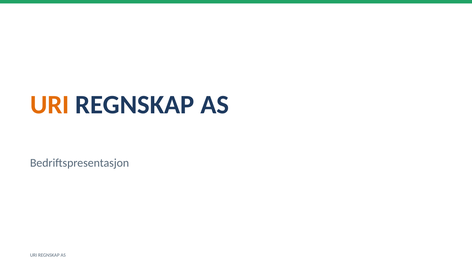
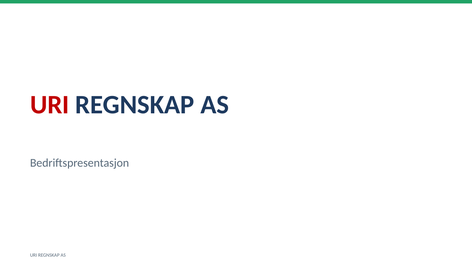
URI colour: orange -> red (50, 105)
